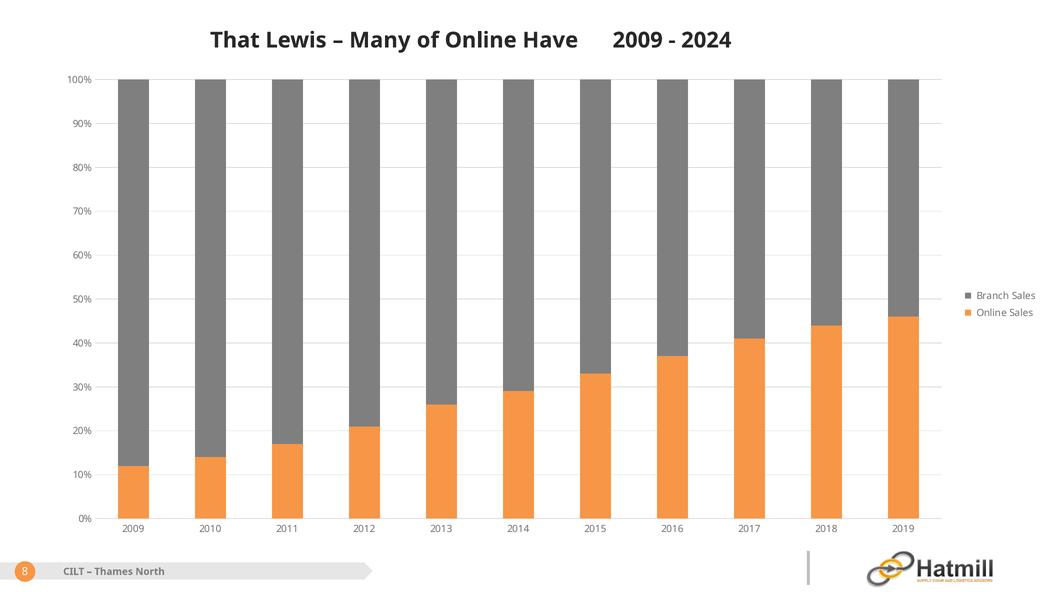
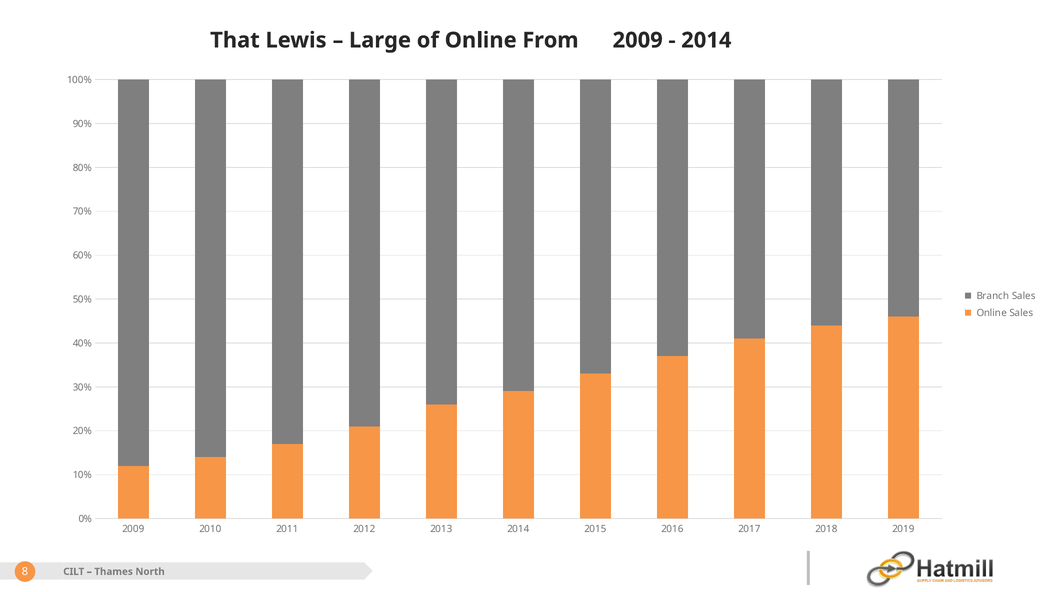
Many: Many -> Large (380, 40)
Have: Have -> From (550, 40)
2024: 2024 -> 2014 (706, 40)
